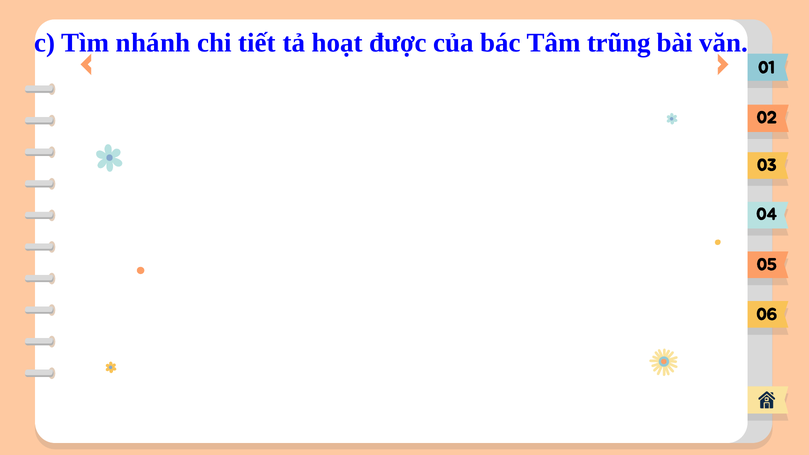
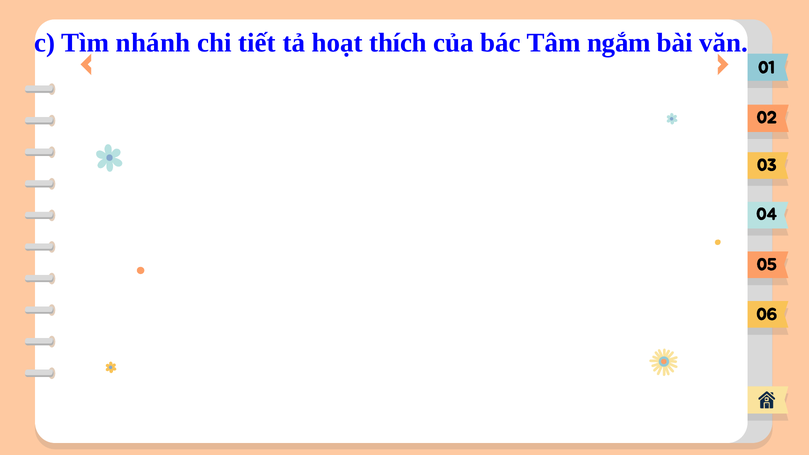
được: được -> thích (398, 43)
trũng: trũng -> ngắm (619, 43)
